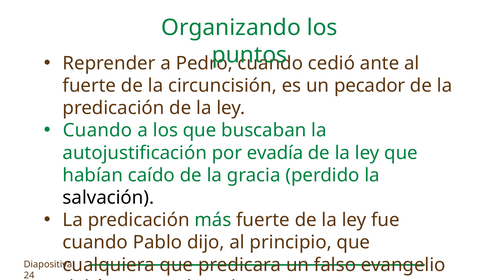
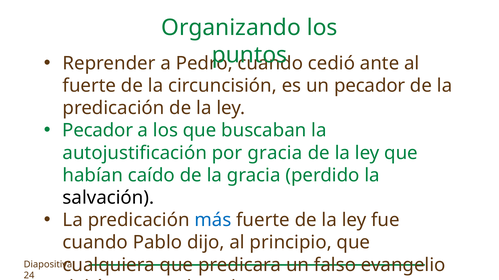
Cuando: Cuando -> Pecador (98, 131)
por evadía: evadía -> gracia (275, 153)
más colour: green -> blue (213, 221)
